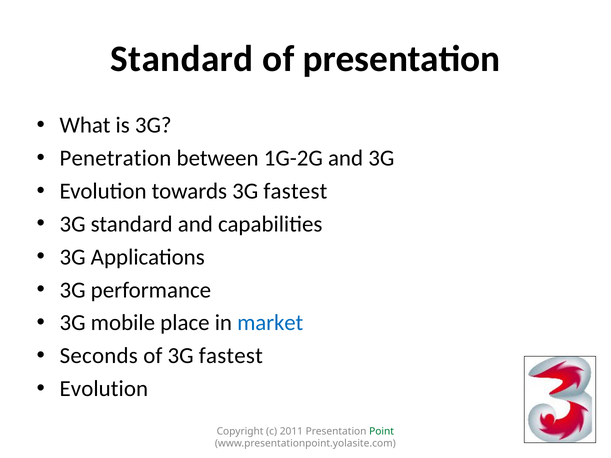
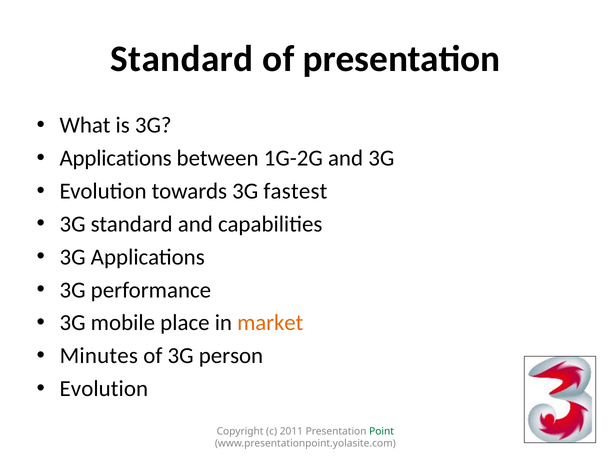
Penetration: Penetration -> Applications (116, 158)
market colour: blue -> orange (270, 323)
Seconds: Seconds -> Minutes (99, 356)
of 3G fastest: fastest -> person (231, 356)
